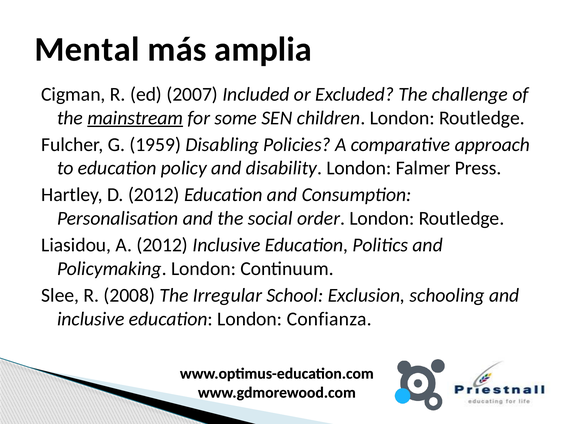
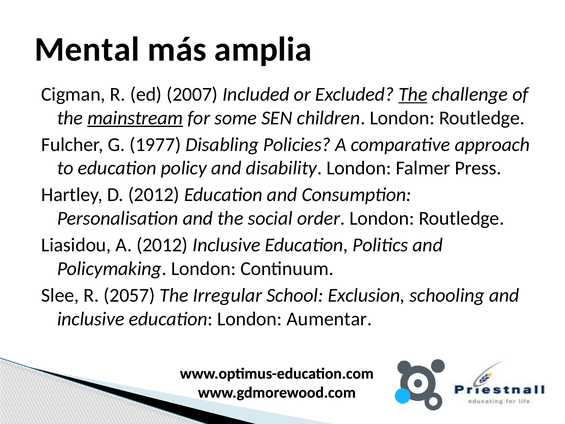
The underline: none -> present (413, 94)
1959: 1959 -> 1977 (155, 145)
2008: 2008 -> 2057 (129, 295)
Confianza: Confianza -> Aumentar (329, 319)
